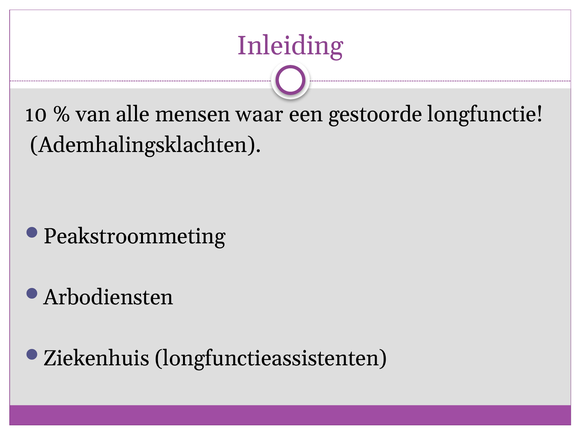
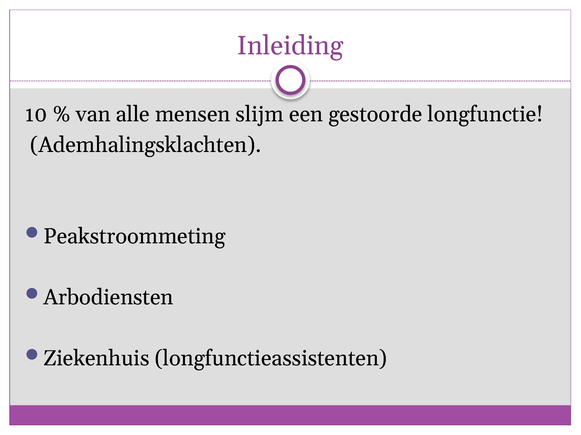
waar: waar -> slijm (260, 115)
